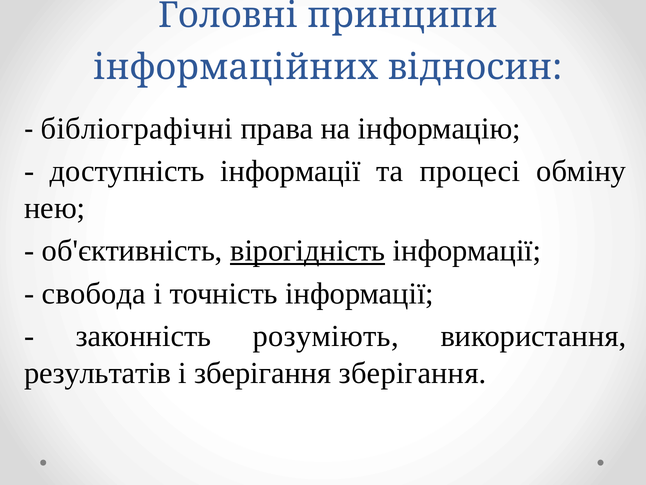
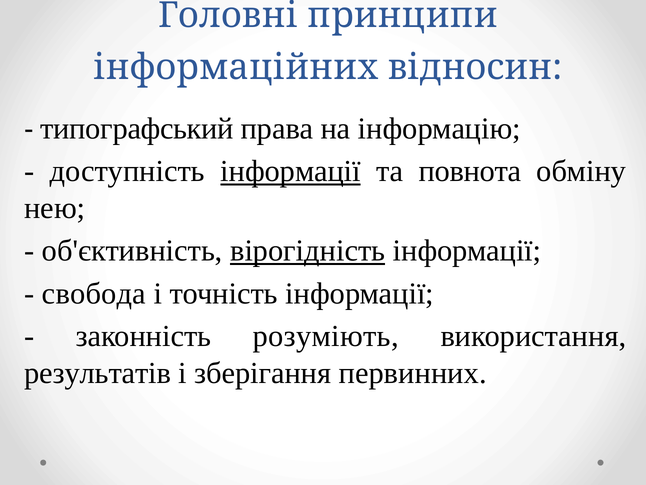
бібліографічні: бібліографічні -> типографський (137, 129)
інформації underline: none -> present (291, 171)
процесі: процесі -> повнота (470, 171)
зберігання зберігання: зберігання -> первинних (413, 373)
